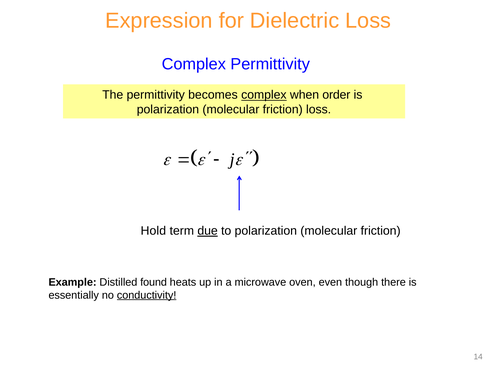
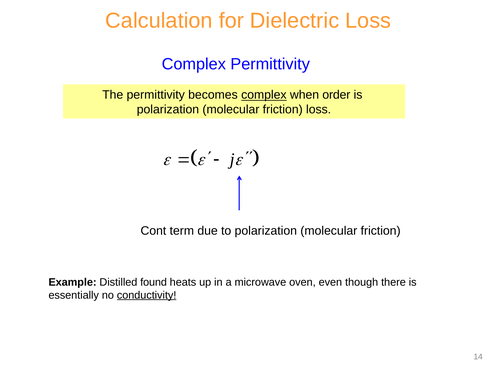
Expression: Expression -> Calculation (159, 21)
Hold: Hold -> Cont (153, 231)
due underline: present -> none (208, 231)
